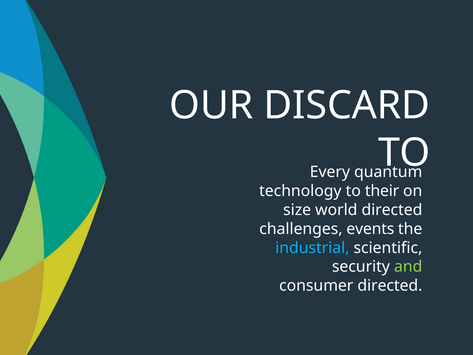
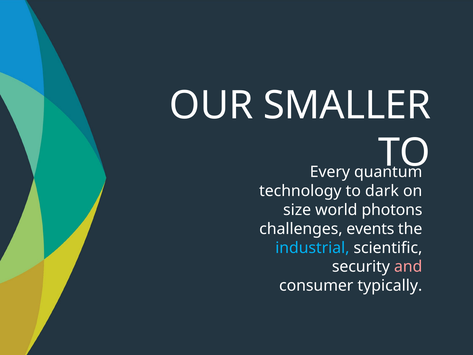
DISCARD: DISCARD -> SMALLER (347, 106)
their: their -> dark (382, 191)
world directed: directed -> photons (392, 210)
and colour: light green -> pink (408, 267)
consumer directed: directed -> typically (390, 285)
